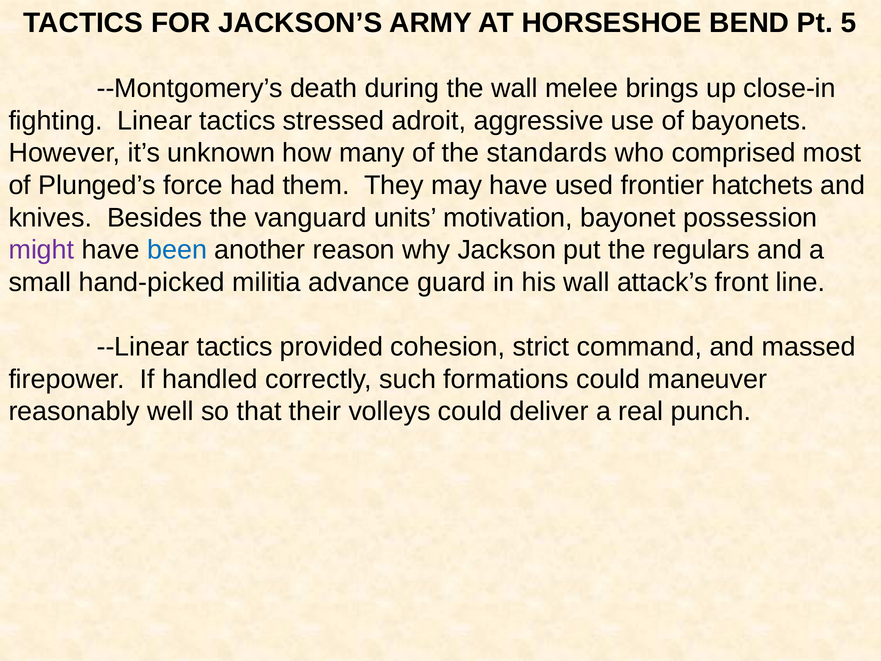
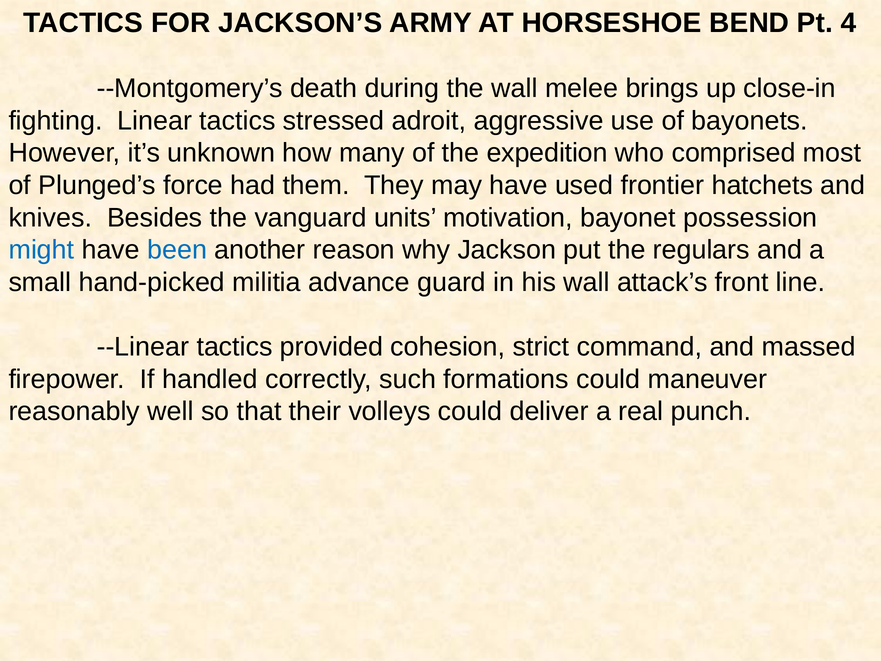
5: 5 -> 4 (849, 23)
standards: standards -> expedition (547, 153)
might colour: purple -> blue (41, 250)
